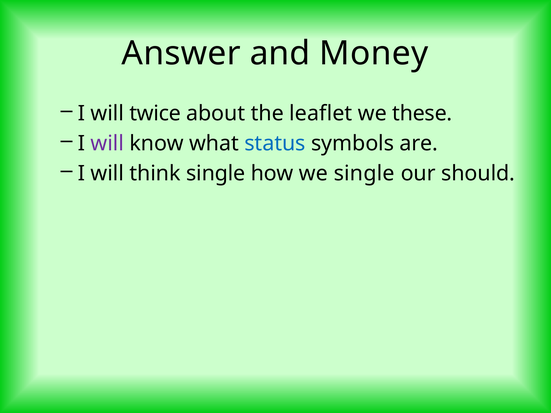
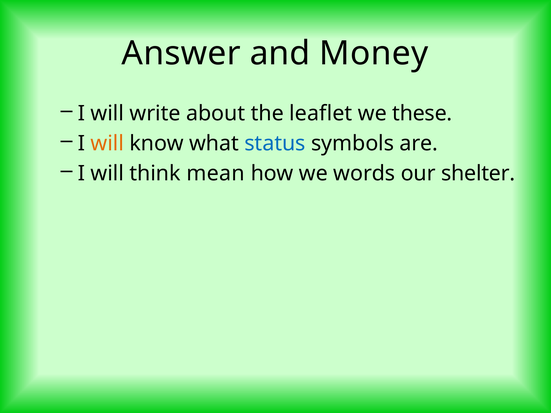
twice: twice -> write (155, 114)
will colour: purple -> orange (107, 144)
think single: single -> mean (216, 174)
we single: single -> words (364, 174)
should: should -> shelter (478, 174)
